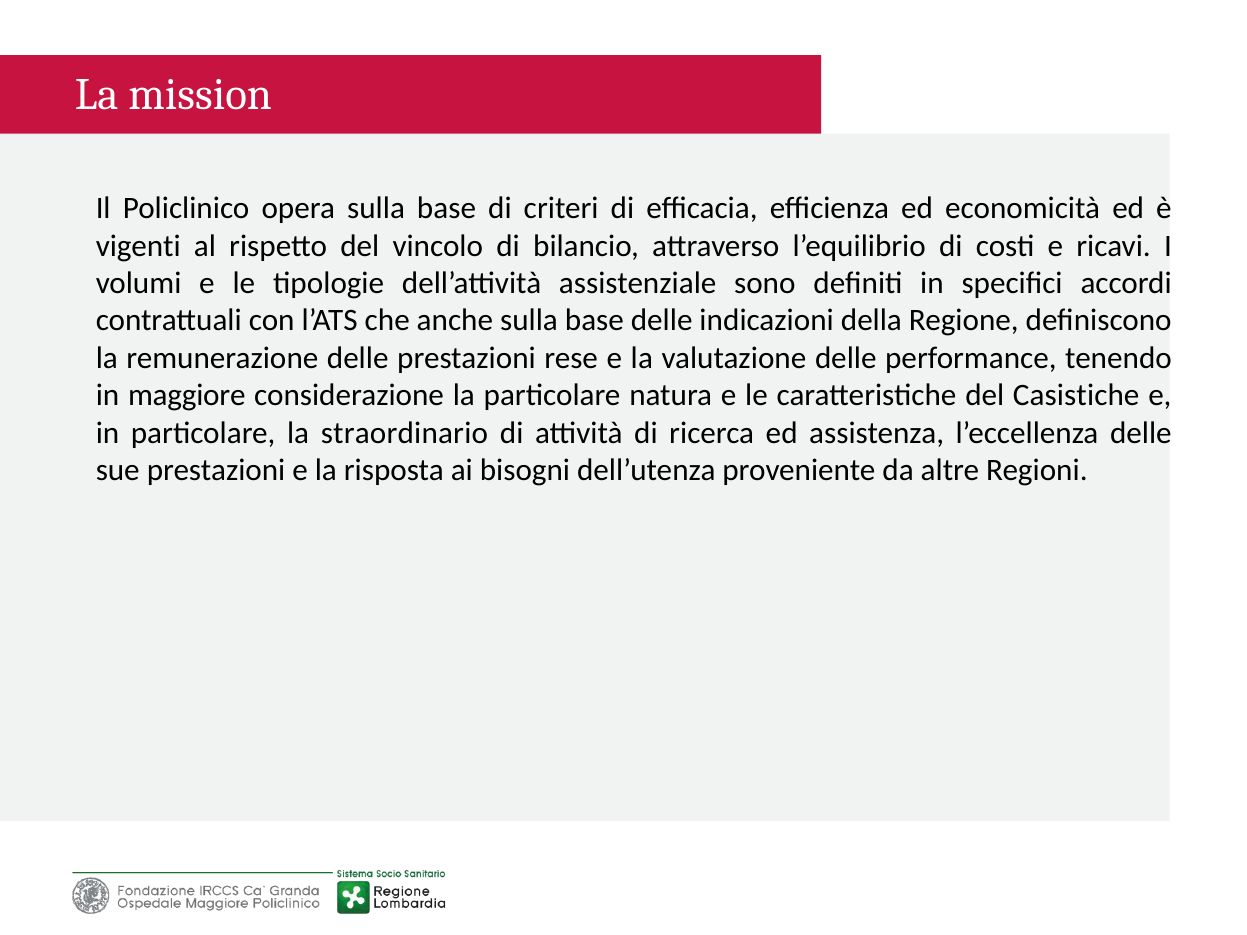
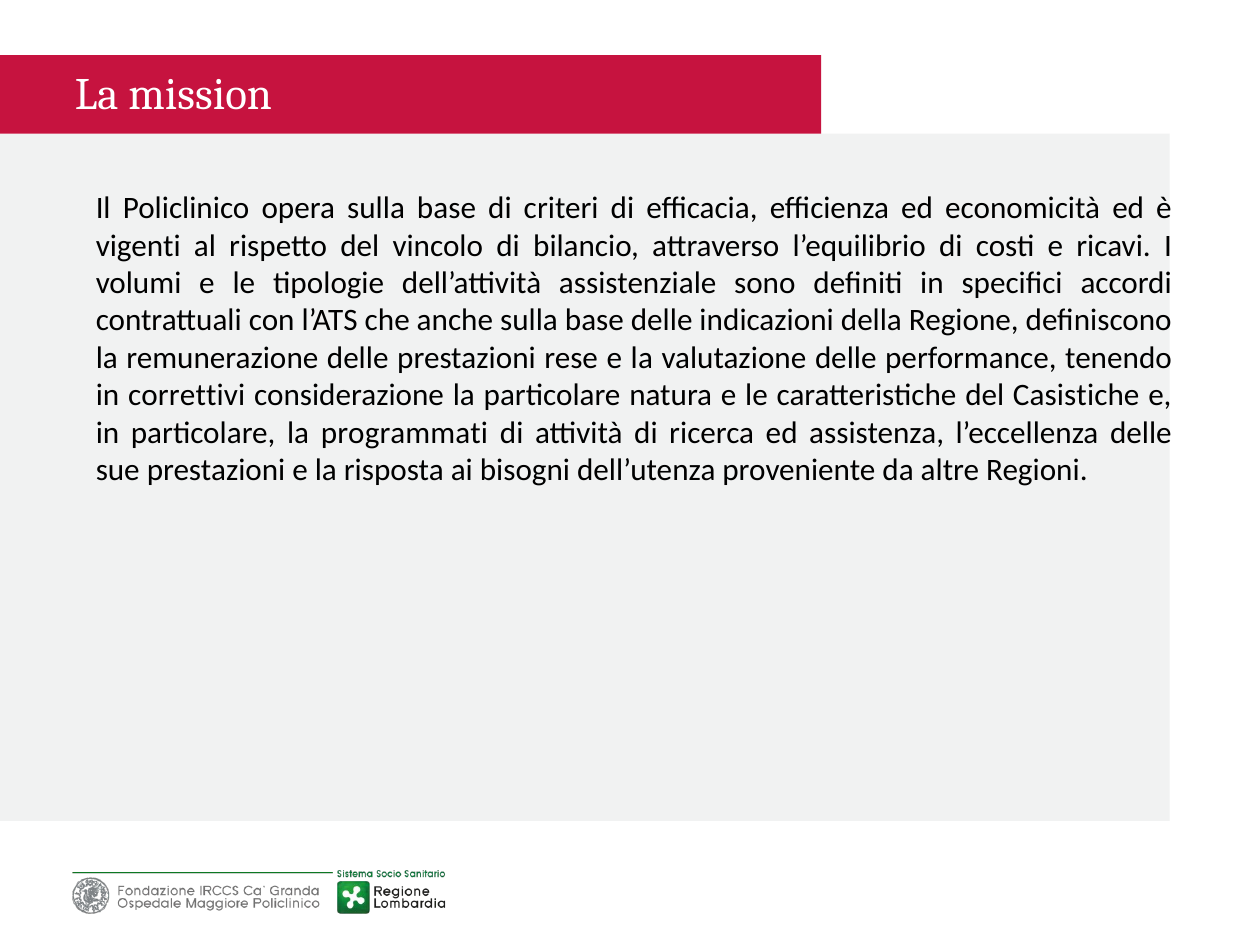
maggiore: maggiore -> correttivi (187, 395)
straordinario: straordinario -> programmati (404, 433)
